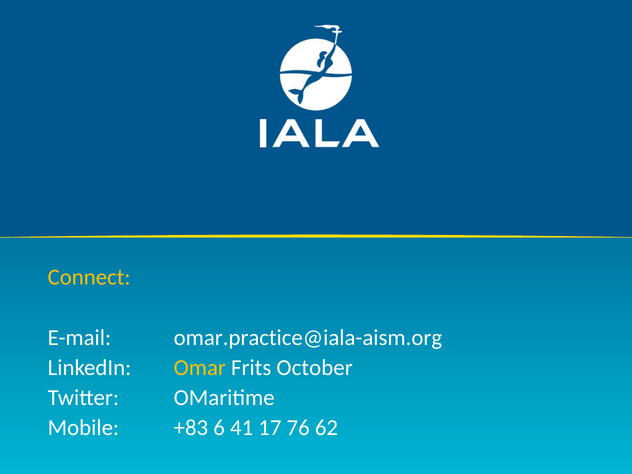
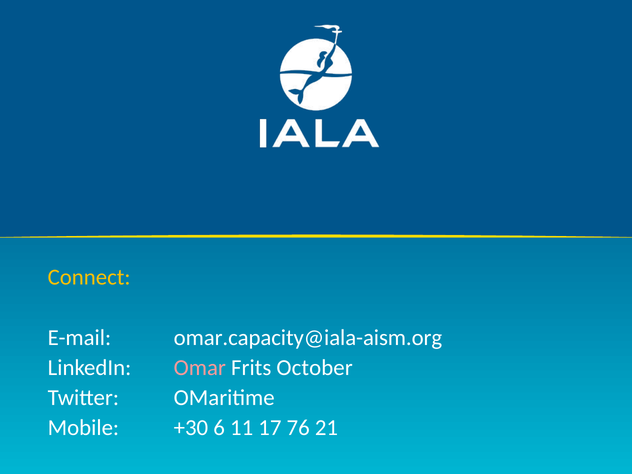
omar.practice@iala-aism.org: omar.practice@iala-aism.org -> omar.capacity@iala-aism.org (308, 338)
Omar colour: yellow -> pink (200, 368)
+83: +83 -> +30 (191, 428)
41: 41 -> 11 (242, 428)
62: 62 -> 21 (326, 428)
